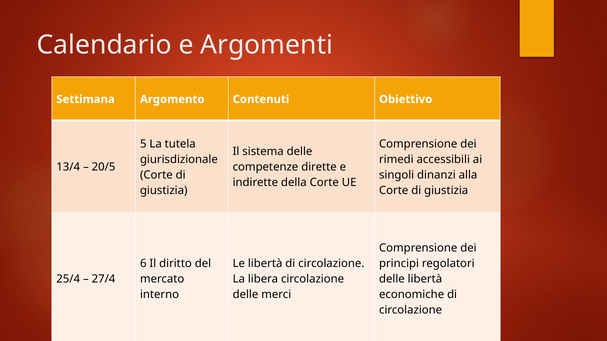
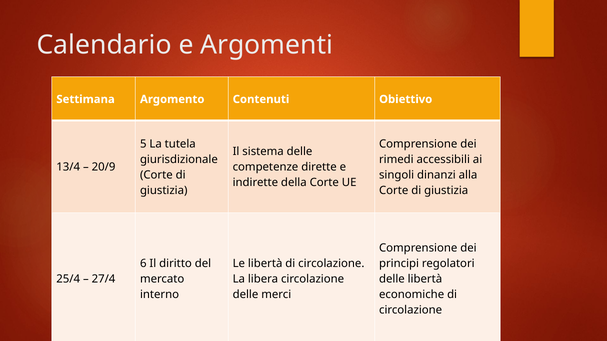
20/5: 20/5 -> 20/9 (104, 167)
